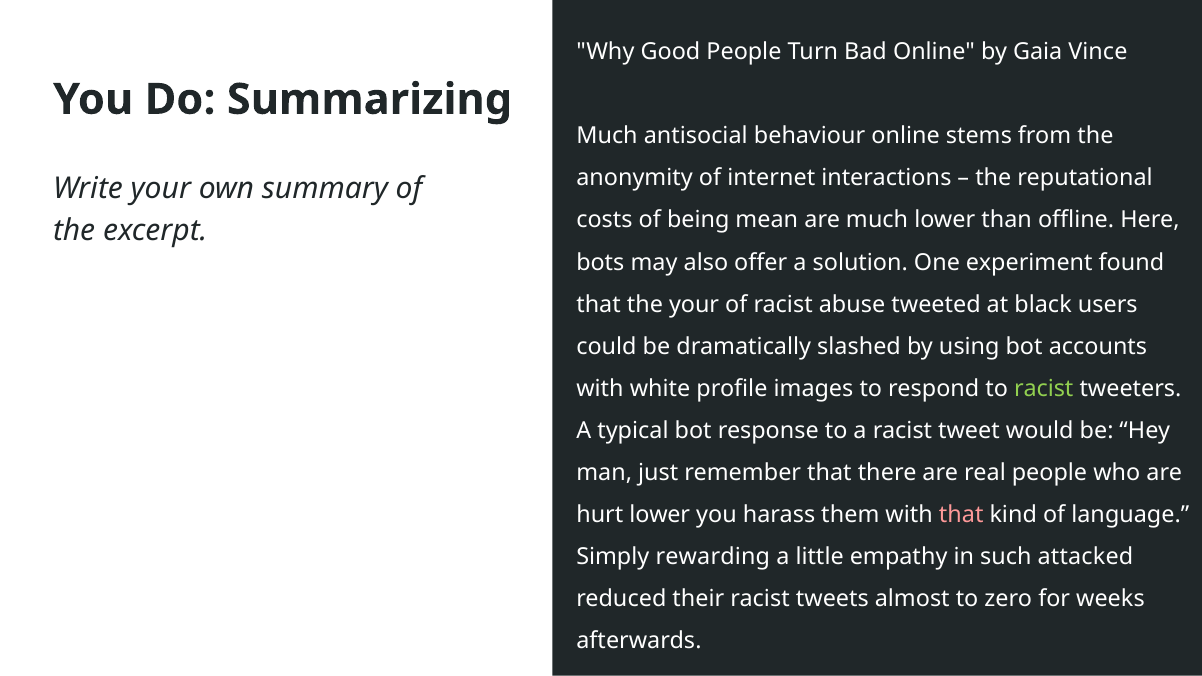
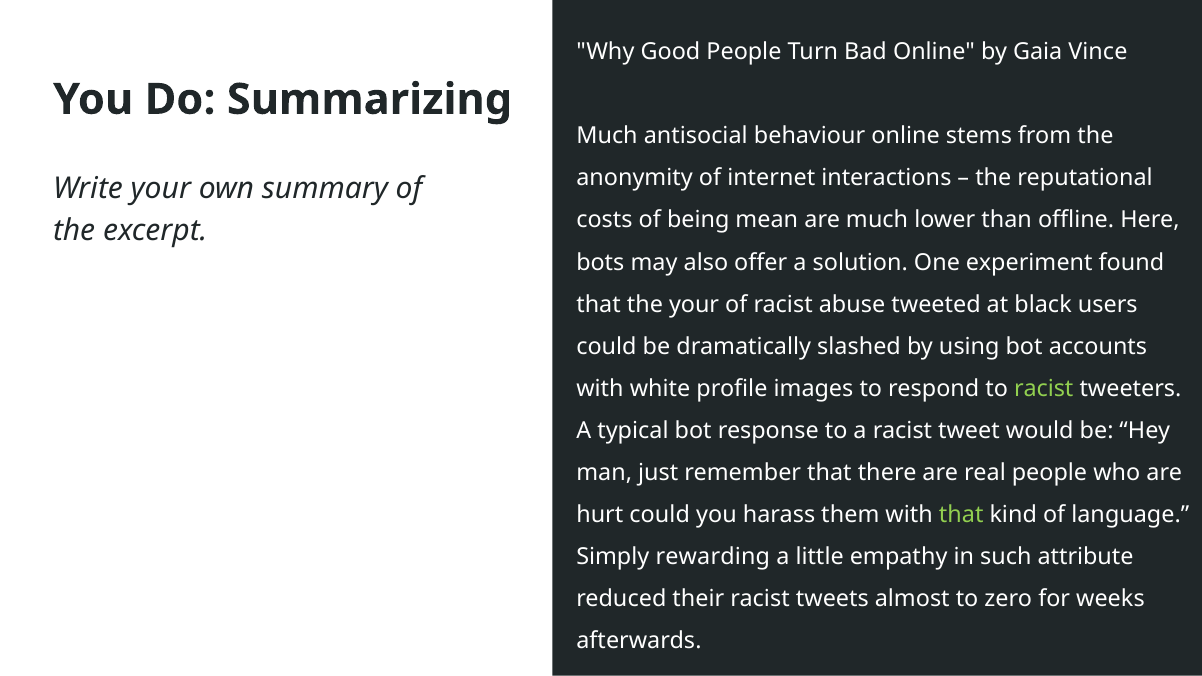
hurt lower: lower -> could (660, 515)
that colour: pink -> light green (961, 515)
attacked: attacked -> attribute (1086, 557)
